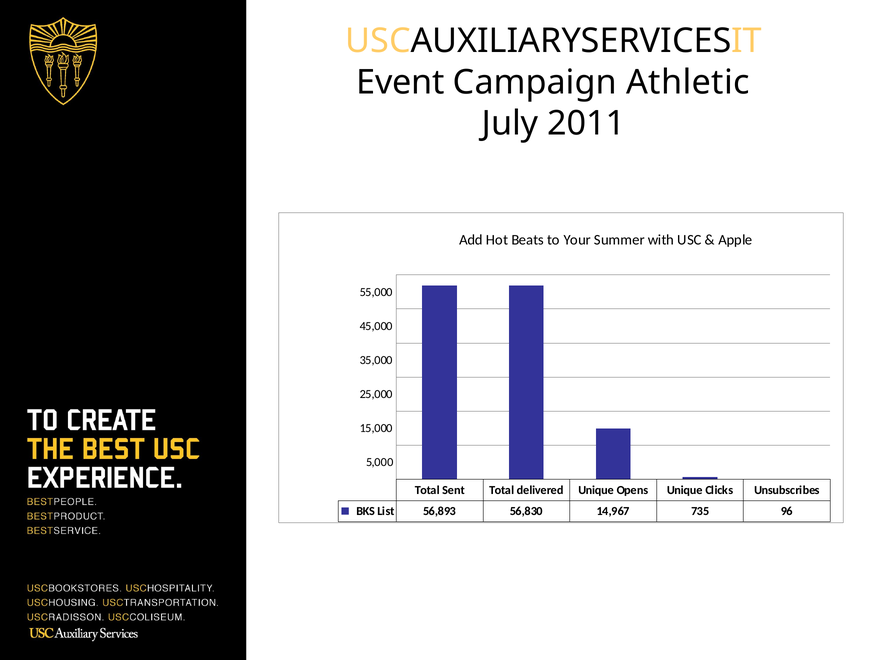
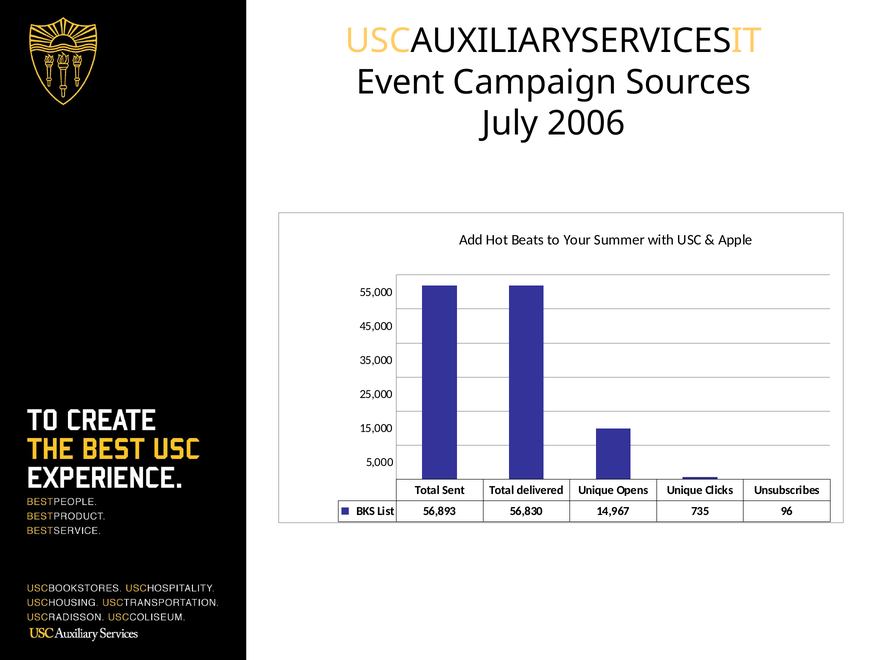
Athletic: Athletic -> Sources (688, 82)
2011: 2011 -> 2006 (586, 123)
